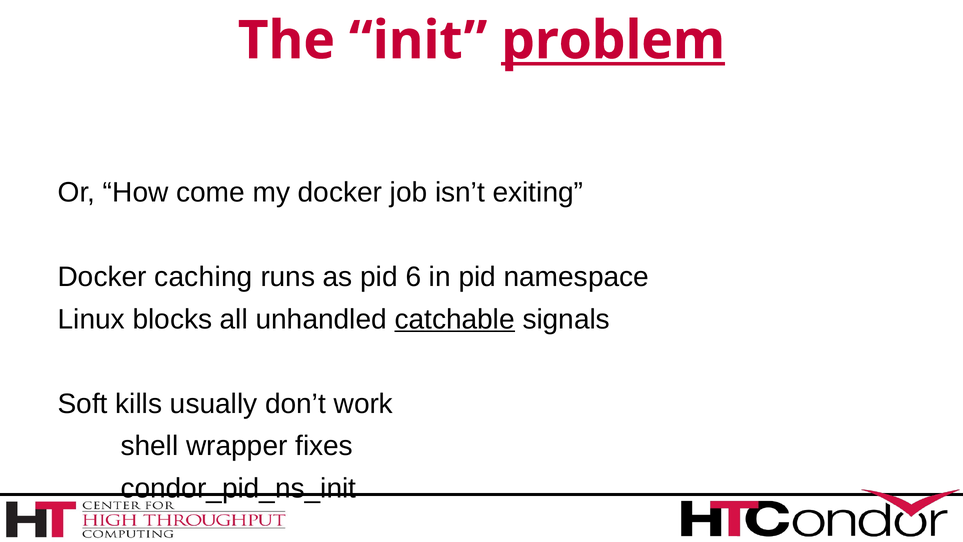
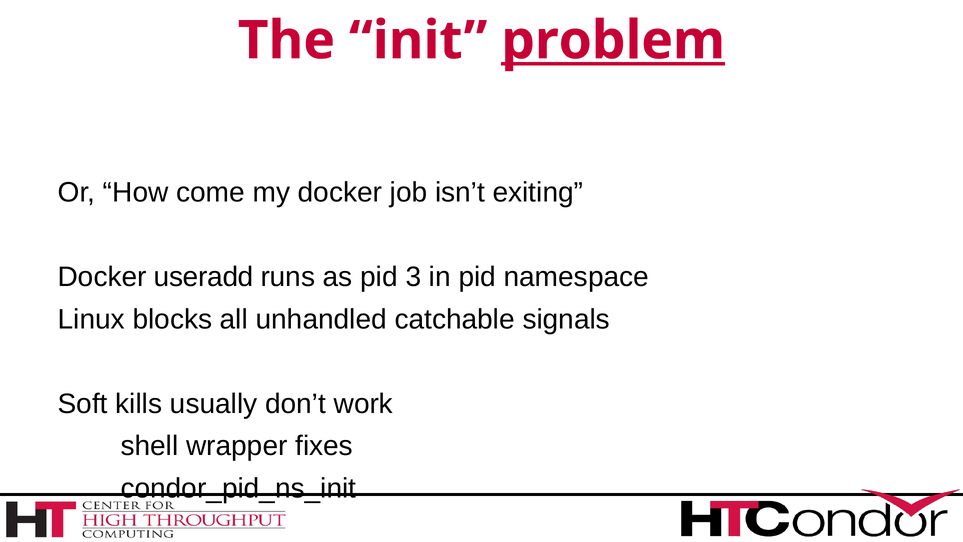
caching: caching -> useradd (204, 277)
6: 6 -> 3 (413, 277)
catchable underline: present -> none (455, 319)
